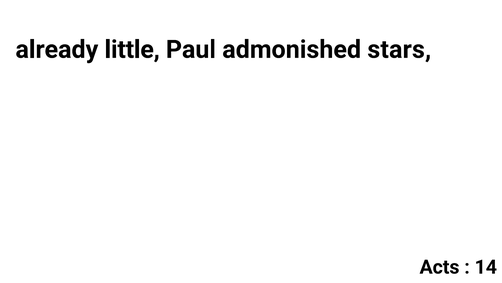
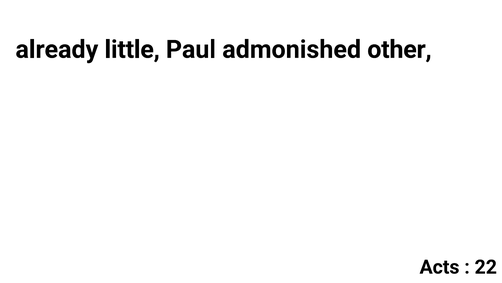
stars: stars -> other (399, 49)
14: 14 -> 22 (486, 267)
